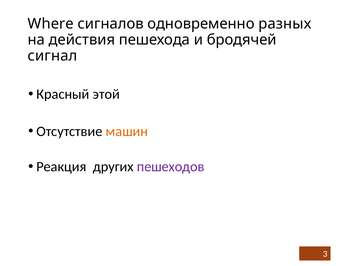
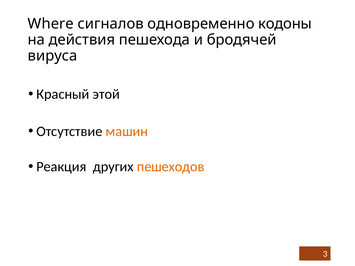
разных: разных -> кодоны (285, 24)
сигнал: сигнал -> вируса (53, 56)
пешеходов colour: purple -> orange (171, 167)
